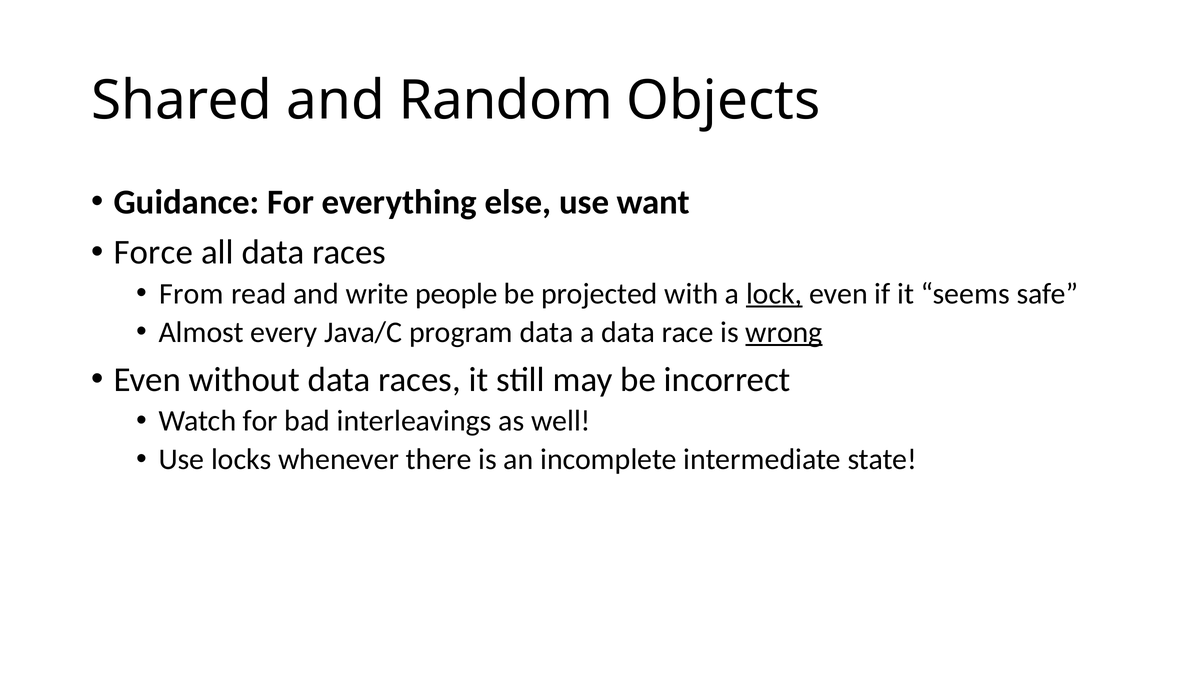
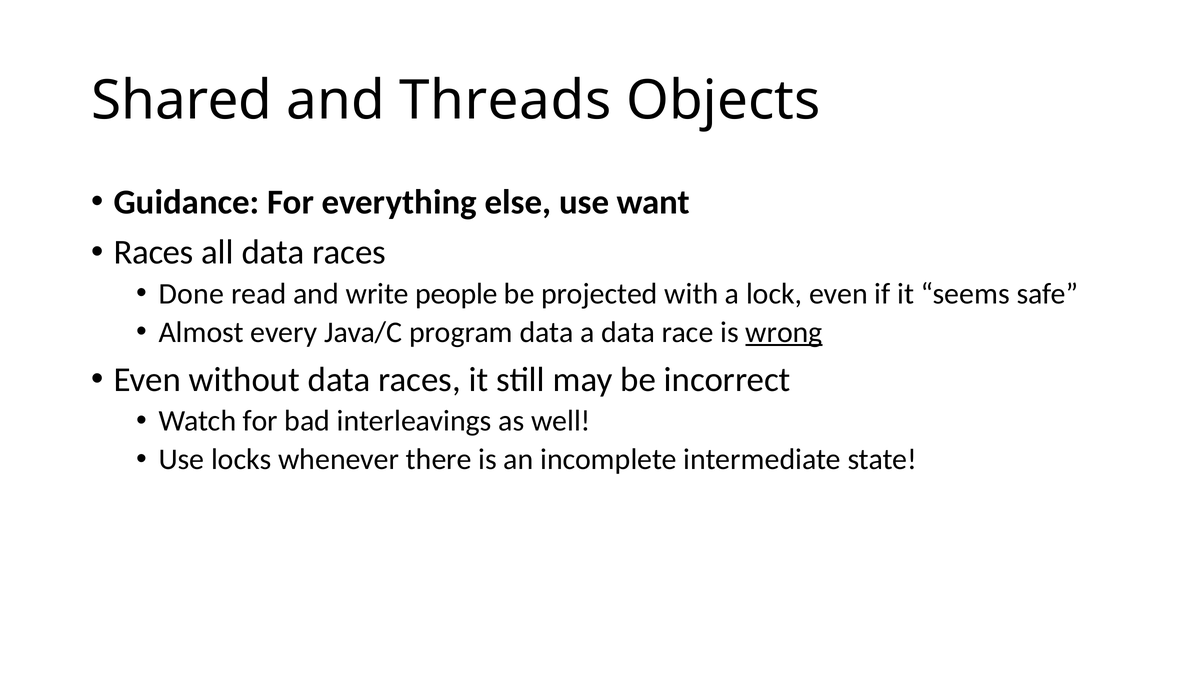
Random: Random -> Threads (505, 101)
Force: Force -> Races (154, 253)
From: From -> Done (191, 294)
lock underline: present -> none (774, 294)
